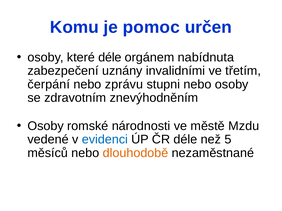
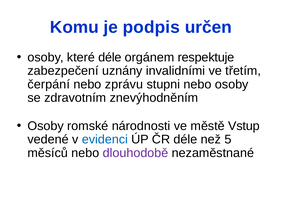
pomoc: pomoc -> podpis (151, 27)
nabídnuta: nabídnuta -> respektuje (206, 57)
Mzdu: Mzdu -> Vstup (244, 126)
dlouhodobě colour: orange -> purple (136, 153)
